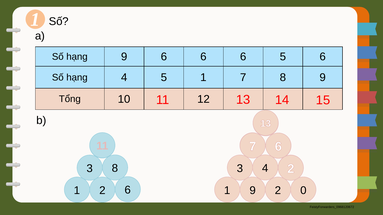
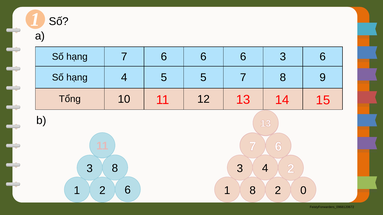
hạng 9: 9 -> 7 (124, 57)
6 6 5: 5 -> 3 (283, 57)
5 1: 1 -> 5 (204, 78)
1 9: 9 -> 8 (253, 191)
